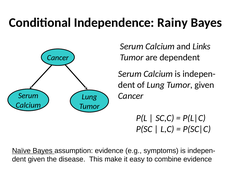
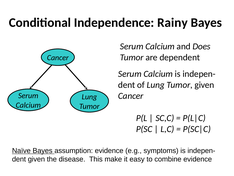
Links: Links -> Does (202, 46)
